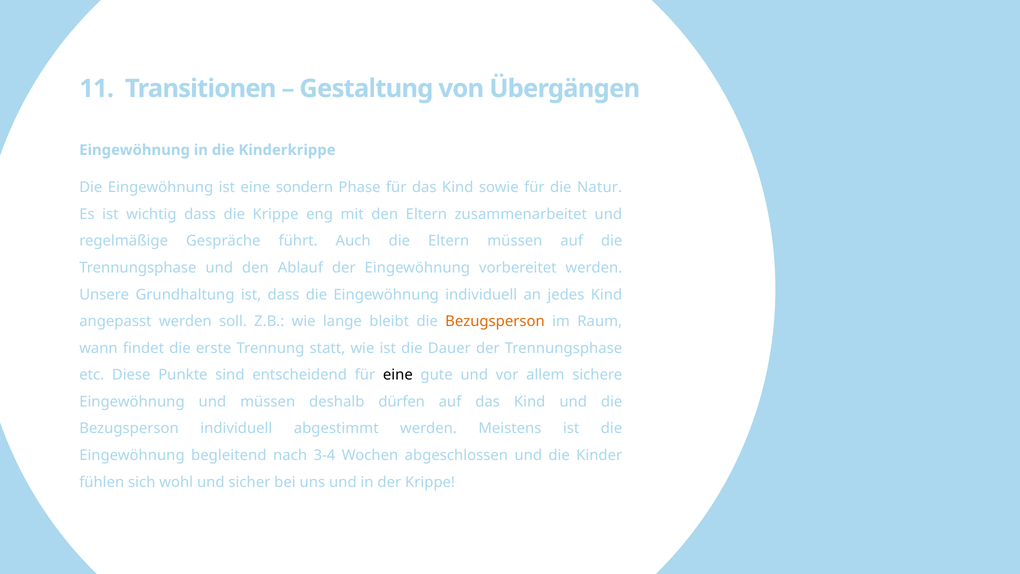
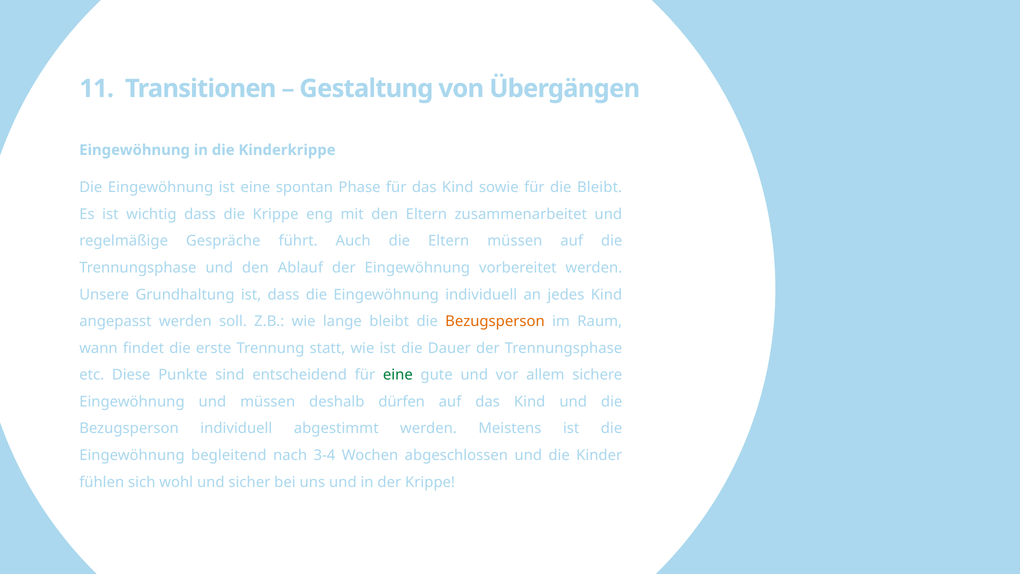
sondern: sondern -> spontan (304, 187)
die Natur: Natur -> Bleibt (600, 187)
eine colour: black -> green (398, 375)
